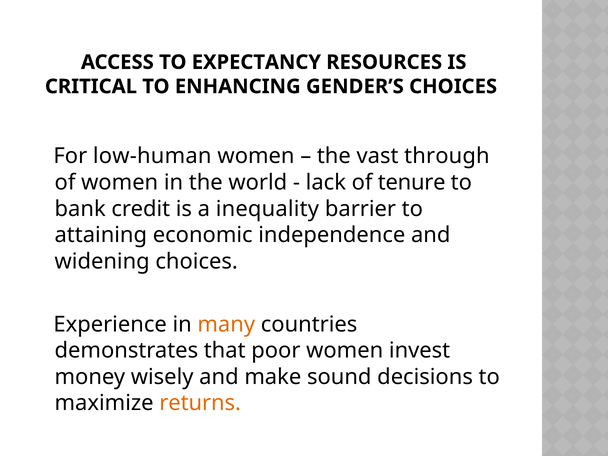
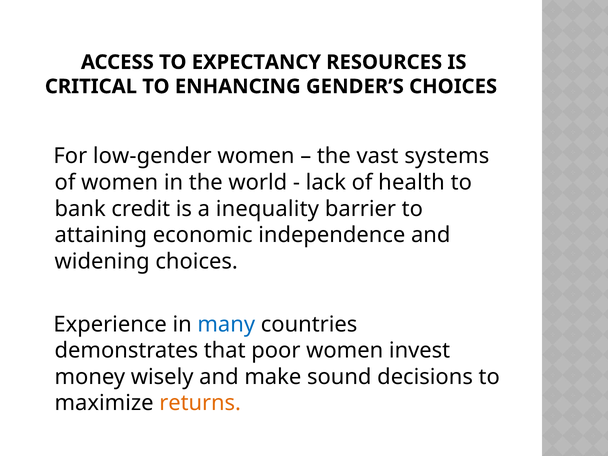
low-human: low-human -> low-gender (152, 156)
through: through -> systems (447, 156)
tenure: tenure -> health (411, 182)
many colour: orange -> blue (226, 324)
